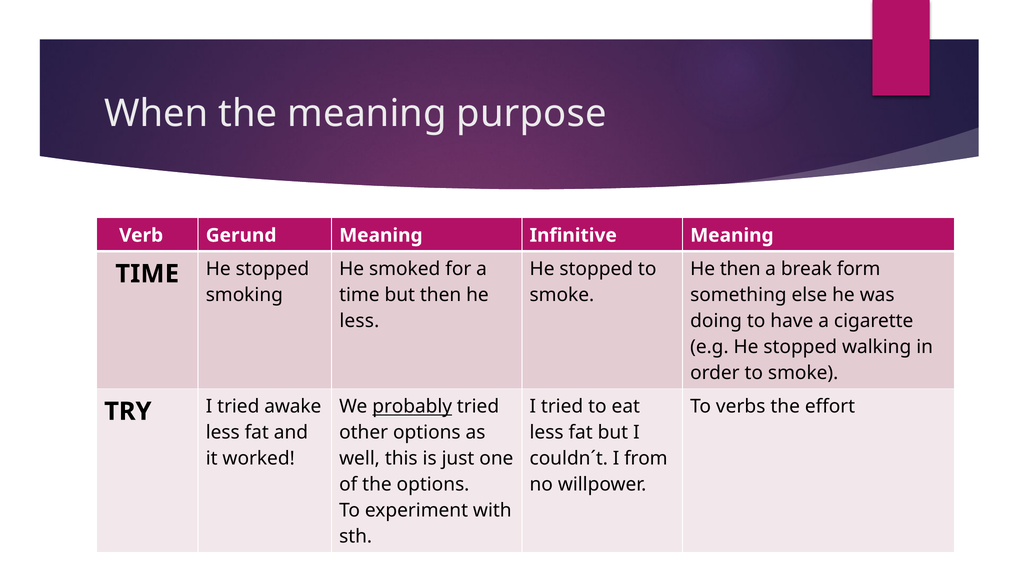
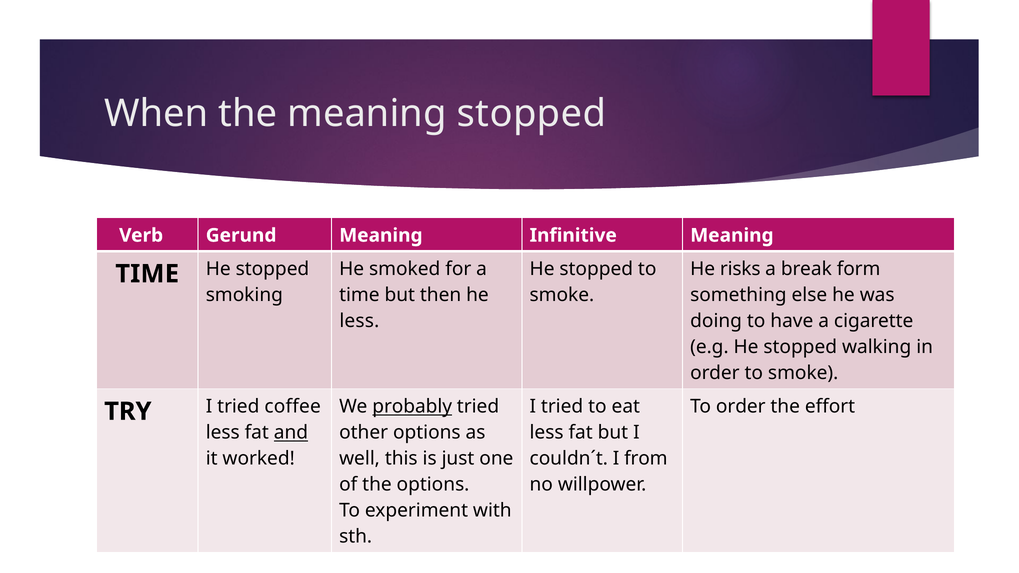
meaning purpose: purpose -> stopped (531, 114)
He then: then -> risks (740, 269)
To verbs: verbs -> order (741, 407)
awake: awake -> coffee (293, 407)
and underline: none -> present (291, 433)
